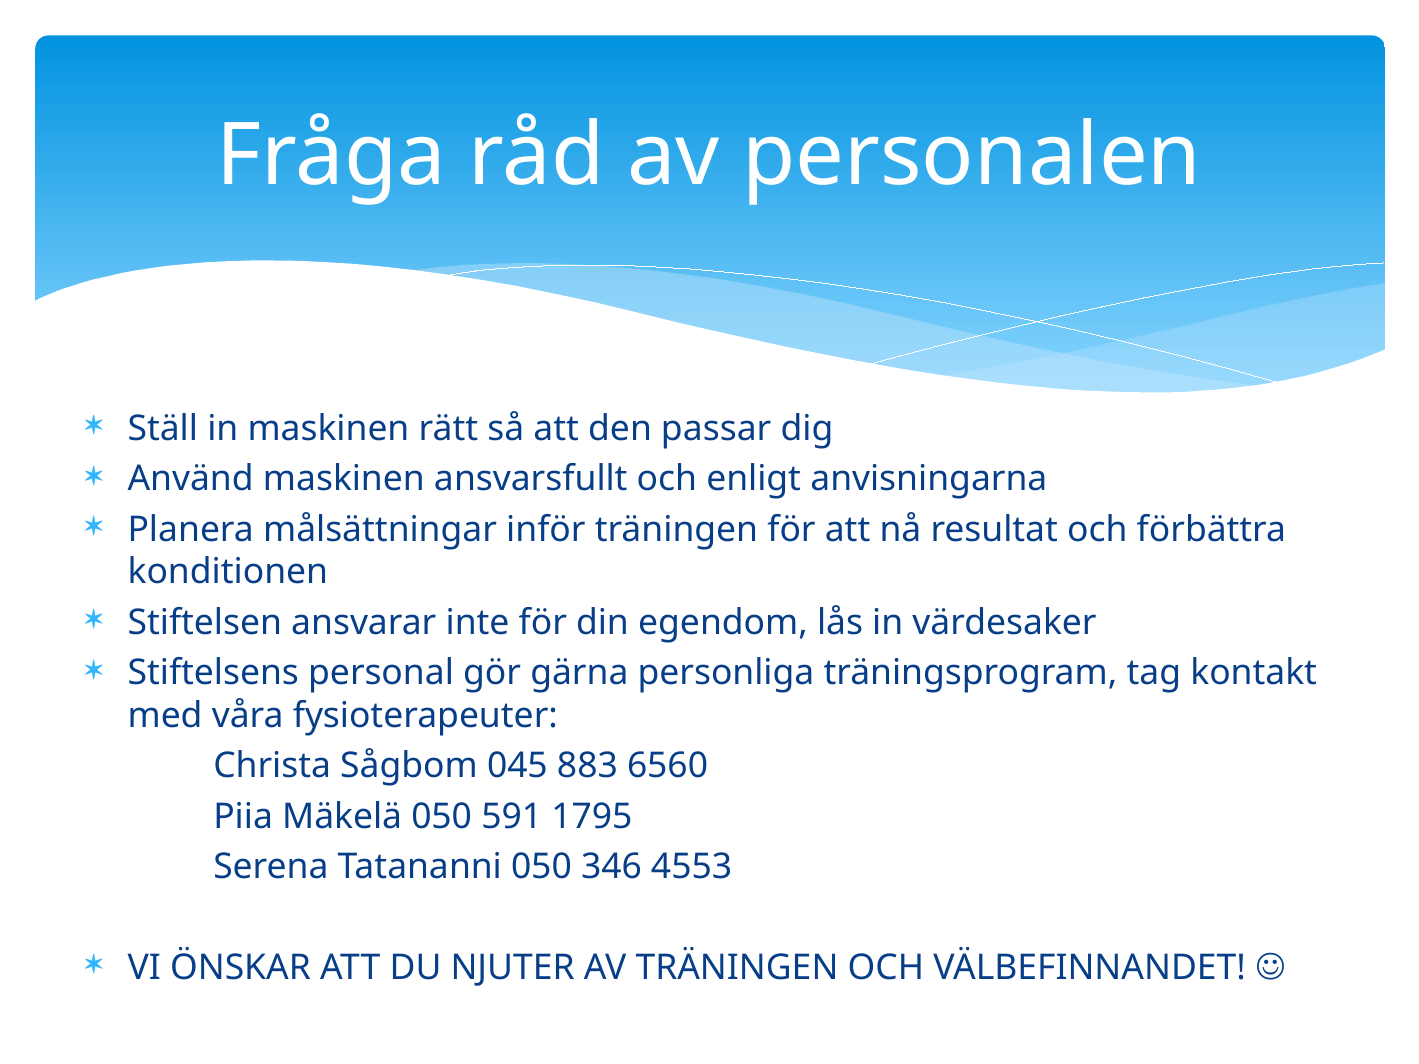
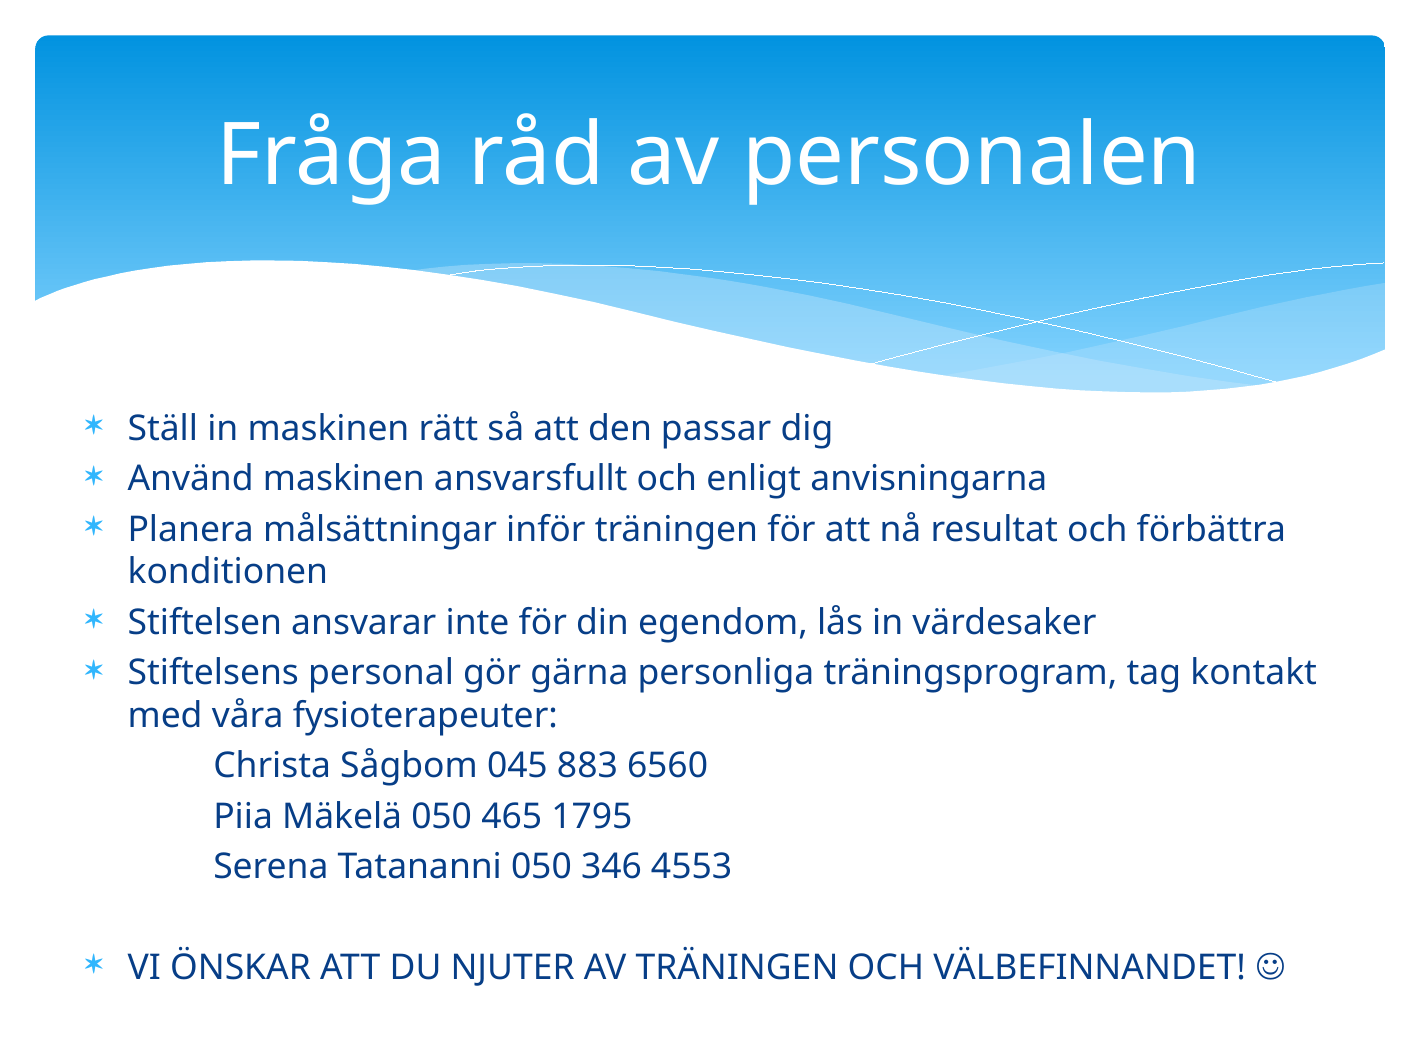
591: 591 -> 465 (512, 817)
